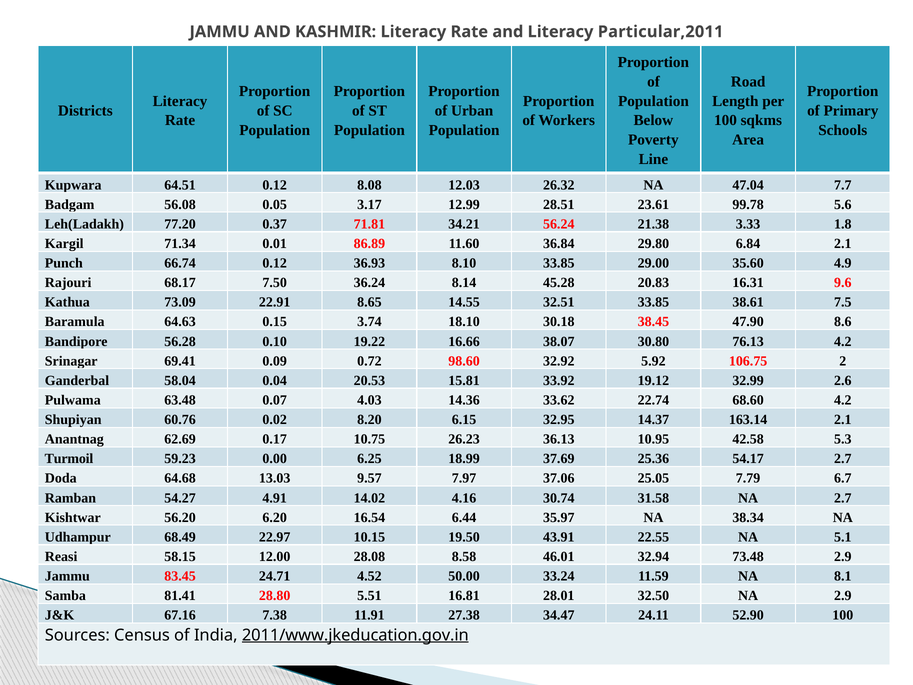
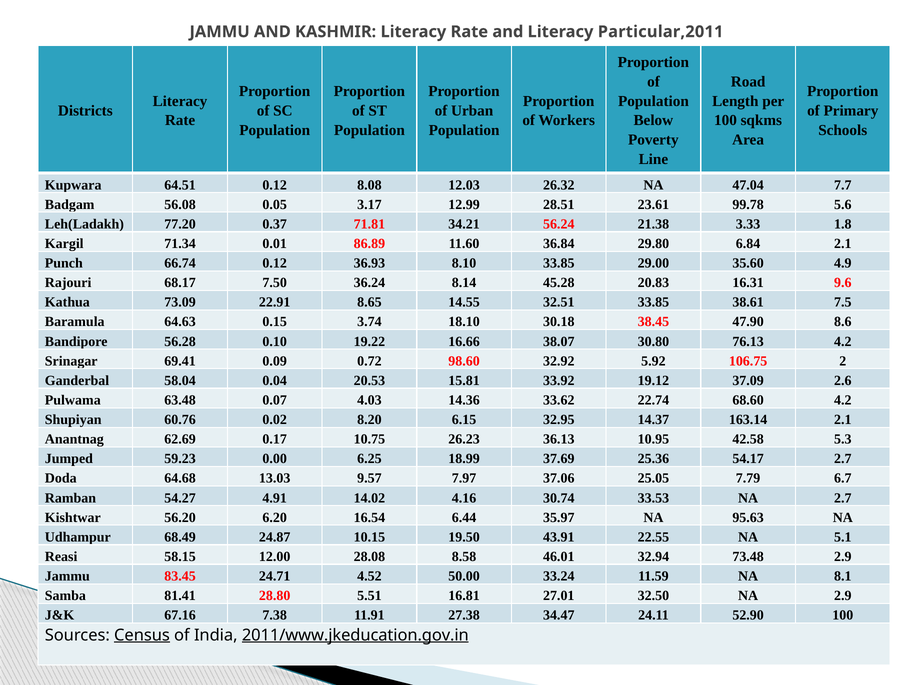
32.99: 32.99 -> 37.09 (748, 380)
Turmoil: Turmoil -> Jumped (69, 459)
31.58: 31.58 -> 33.53 (653, 498)
38.34: 38.34 -> 95.63 (748, 517)
22.97: 22.97 -> 24.87 (275, 537)
28.01: 28.01 -> 27.01 (559, 596)
Census underline: none -> present (142, 635)
